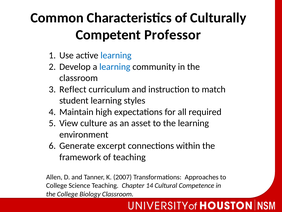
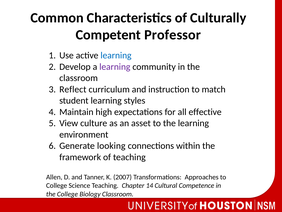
learning colour: blue -> purple (115, 67)
required: required -> effective (205, 112)
excerpt: excerpt -> looking (111, 146)
